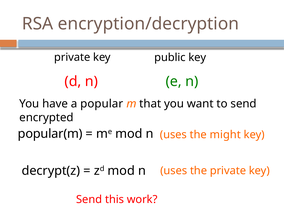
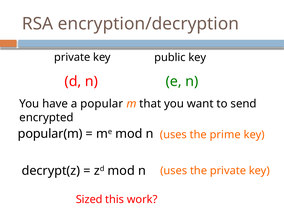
might: might -> prime (225, 135)
Send: Send -> Sized (89, 199)
